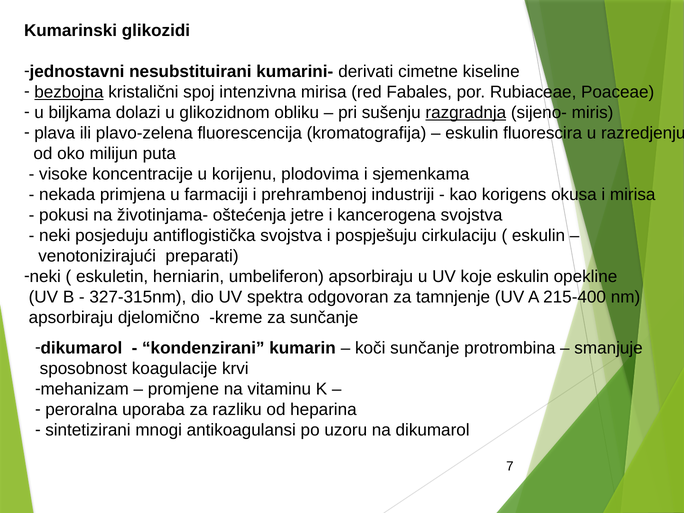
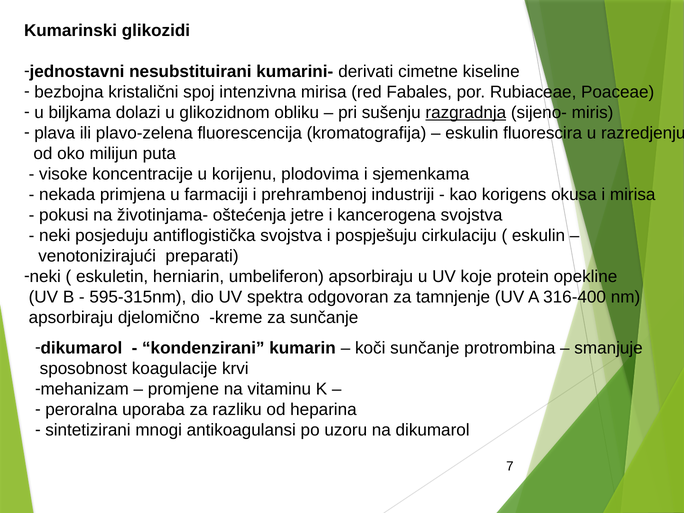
bezbojna underline: present -> none (69, 92)
koje eskulin: eskulin -> protein (523, 277)
327-315nm: 327-315nm -> 595-315nm (138, 297)
215-400: 215-400 -> 316-400 (575, 297)
